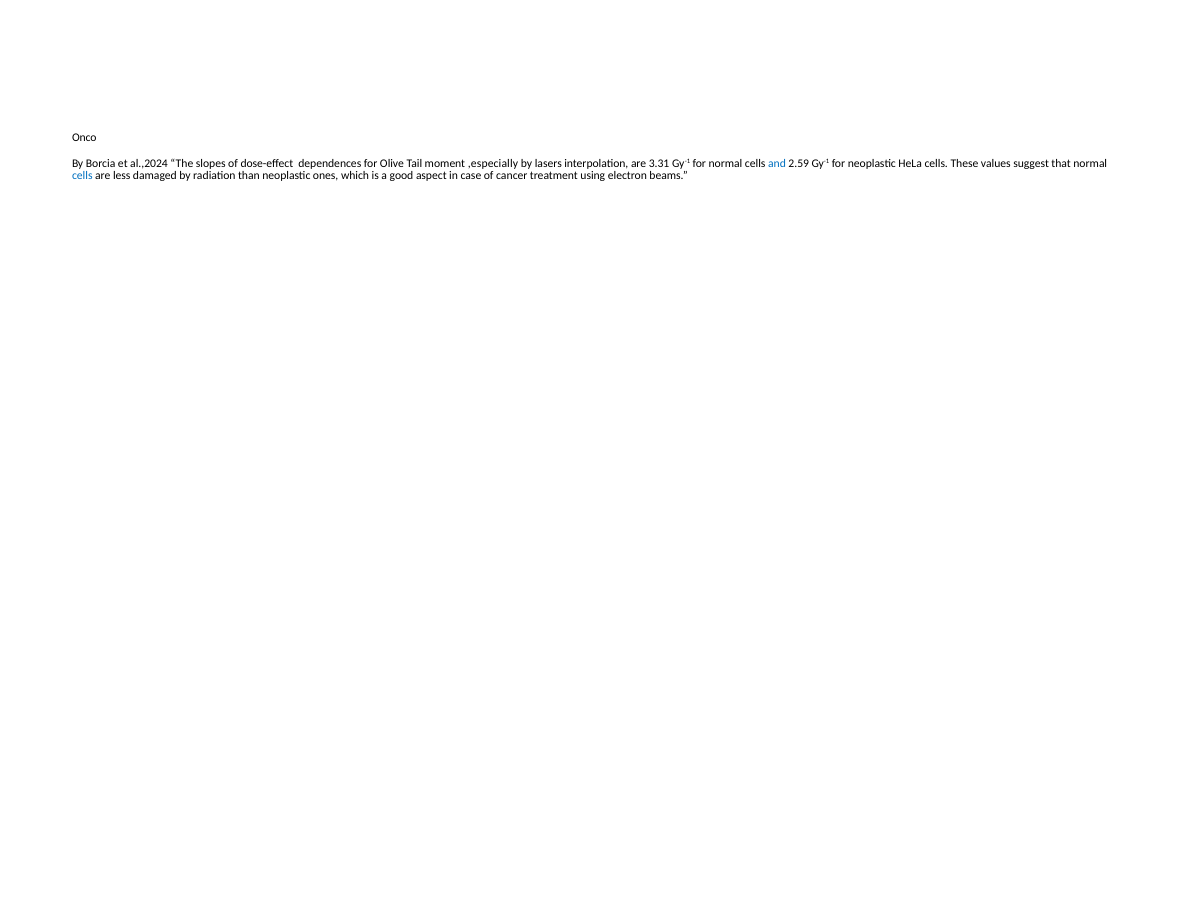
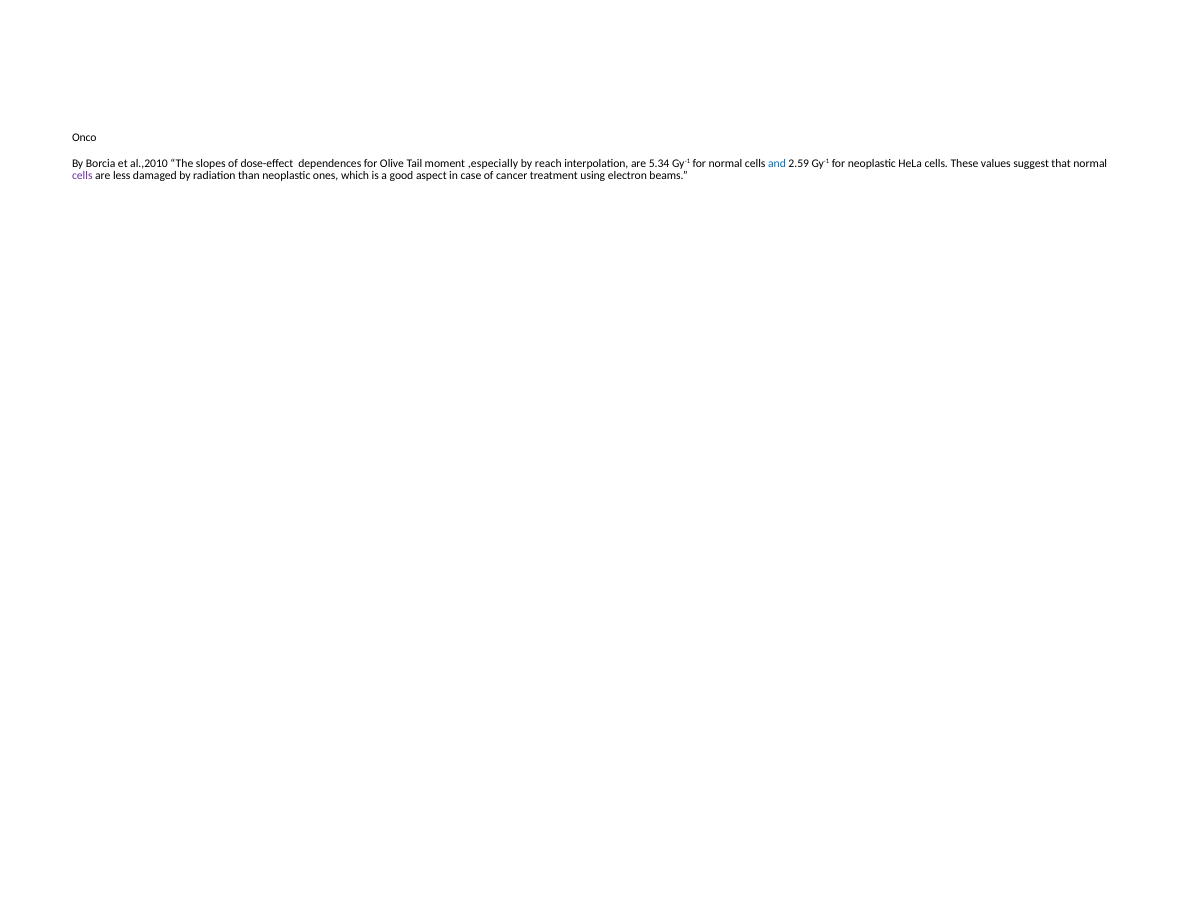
al.,2024: al.,2024 -> al.,2010 (149, 163)
lasers: lasers -> reach (548, 163)
3.31: 3.31 -> 5.34 (659, 163)
cells colour: blue -> purple (82, 176)
